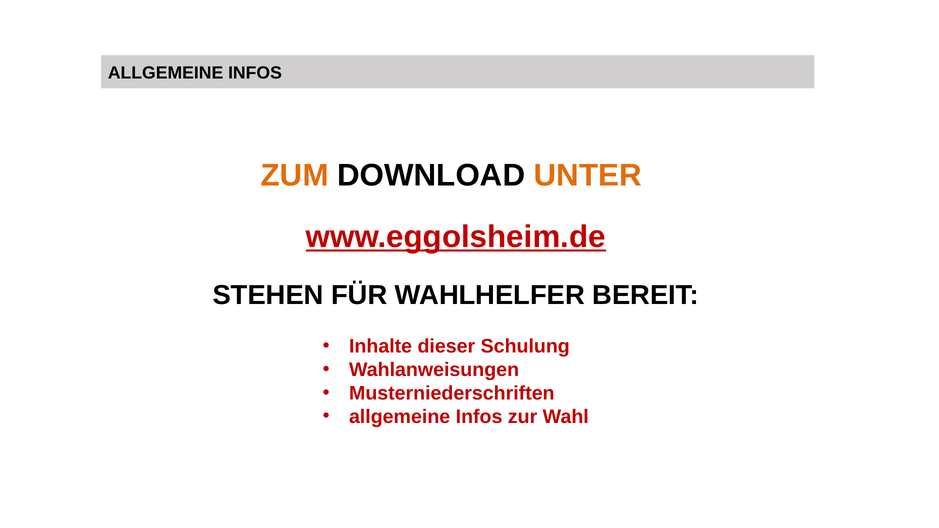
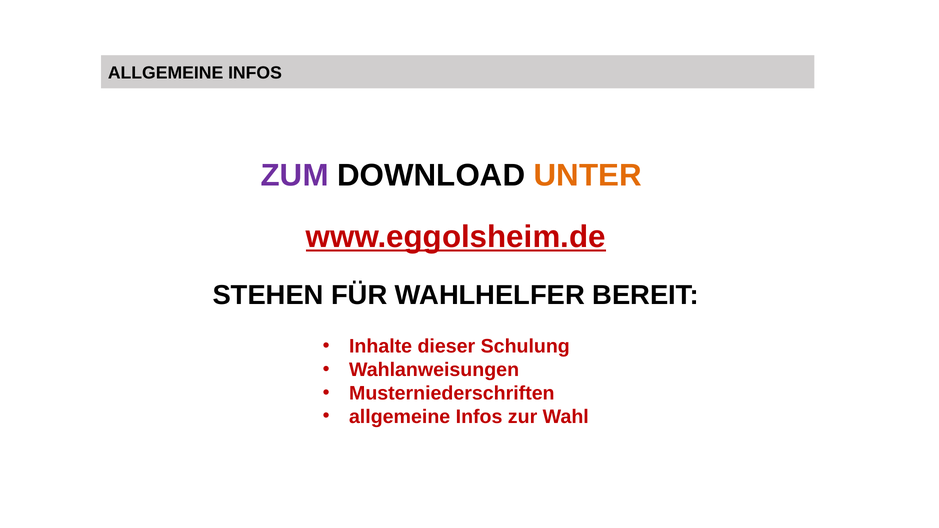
ZUM colour: orange -> purple (295, 176)
